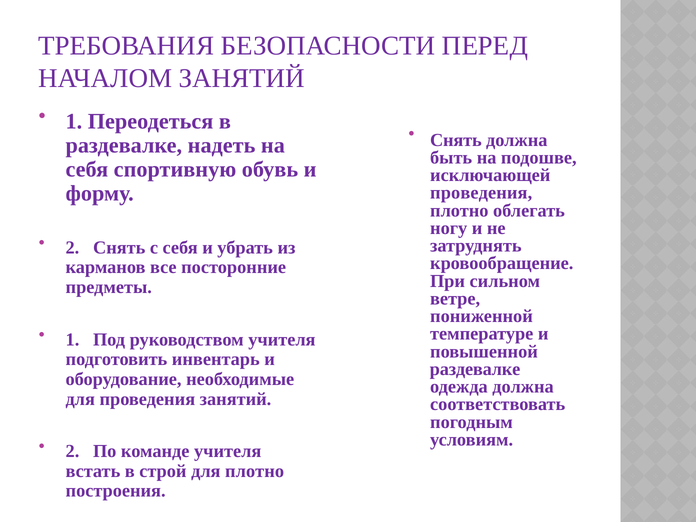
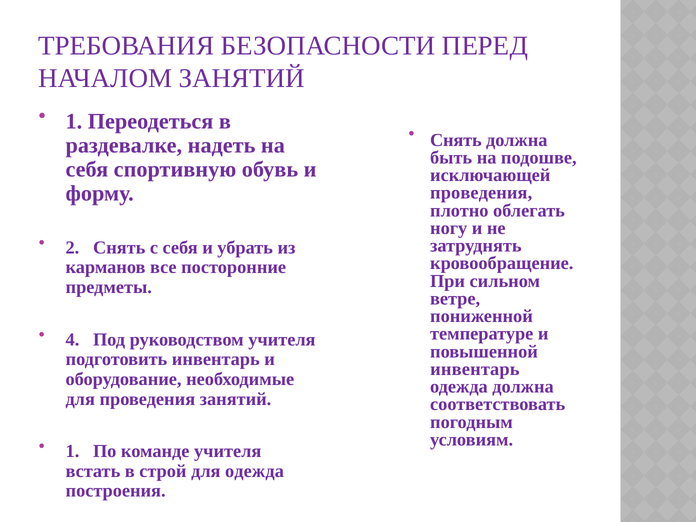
1: 1 -> 4 (72, 339)
раздевалке: раздевалке -> инвентарь (475, 369)
2: 2 -> 1 (72, 451)
для плотно: плотно -> одежда (255, 471)
